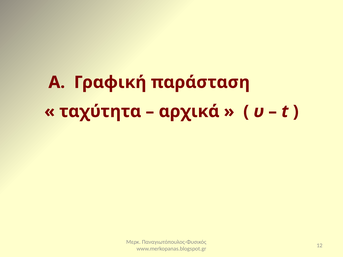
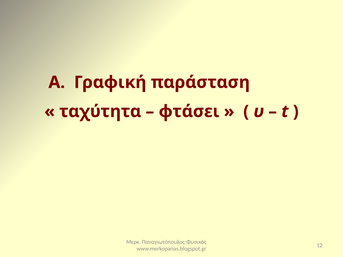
αρχικά: αρχικά -> φτάσει (189, 112)
